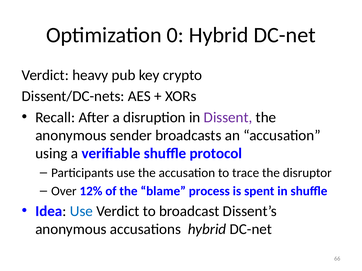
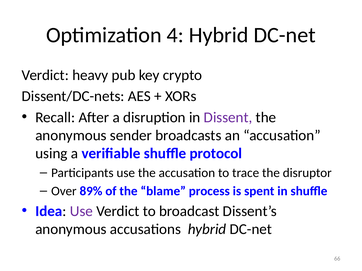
0: 0 -> 4 (175, 35)
12%: 12% -> 89% (91, 191)
Use colour: blue -> purple (81, 211)
